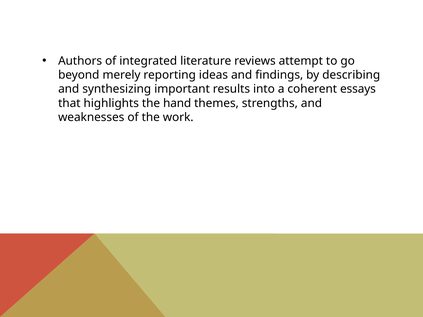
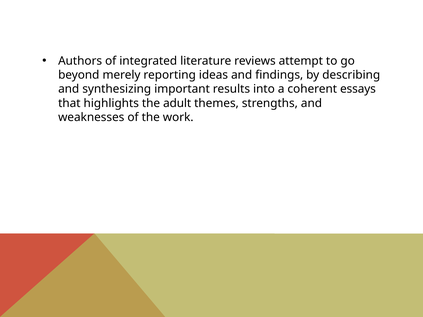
hand: hand -> adult (177, 103)
